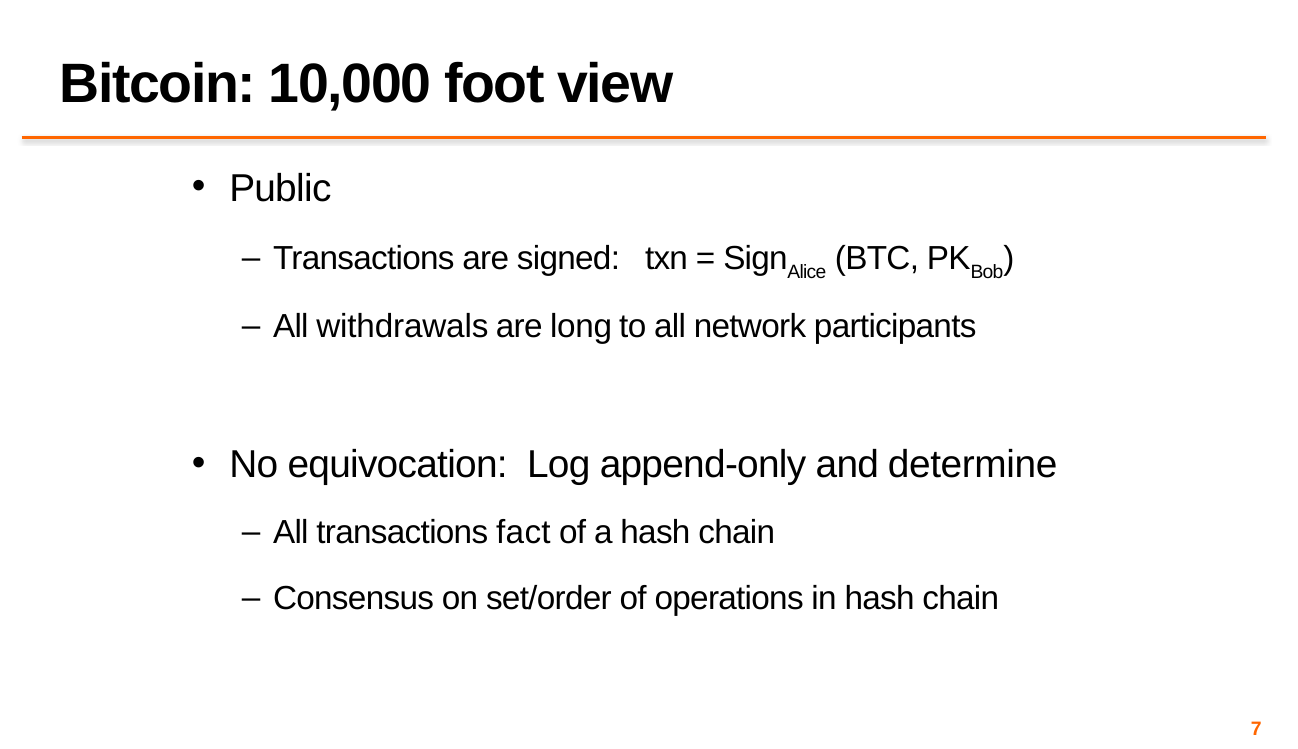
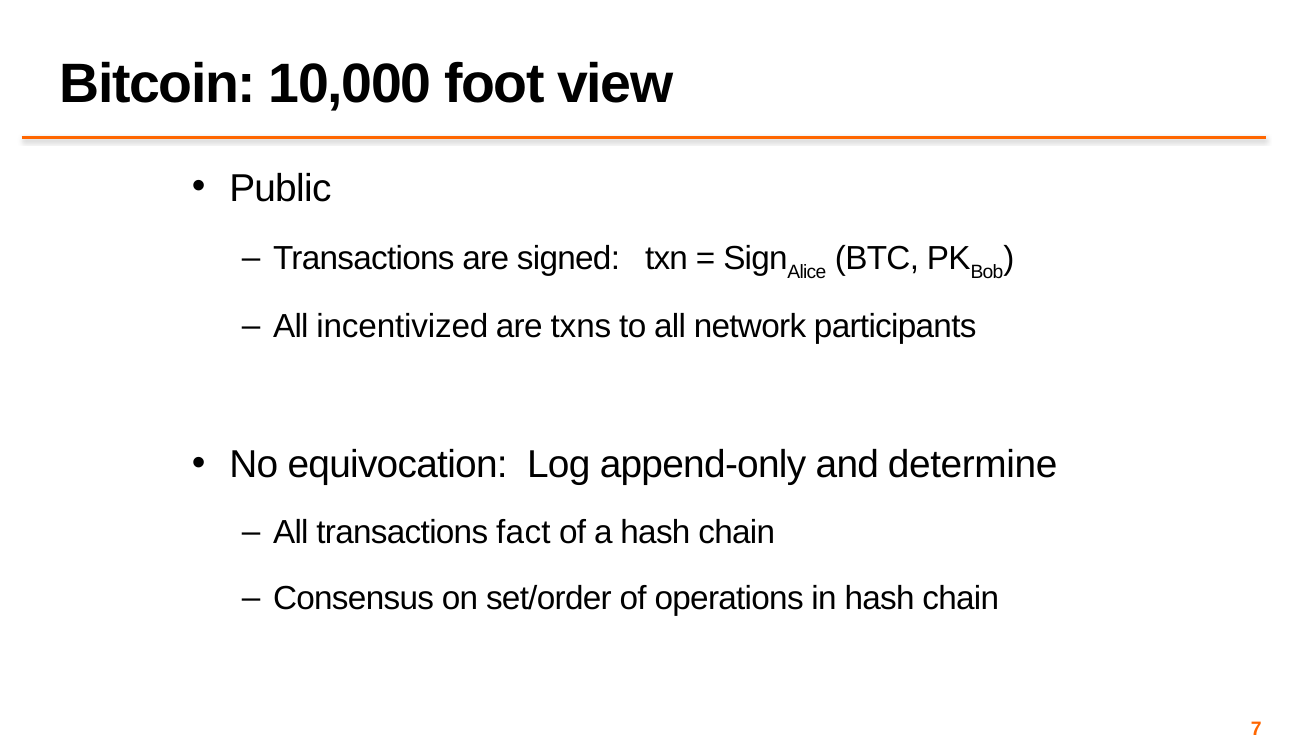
withdrawals: withdrawals -> incentivized (402, 327)
long: long -> txns (581, 327)
